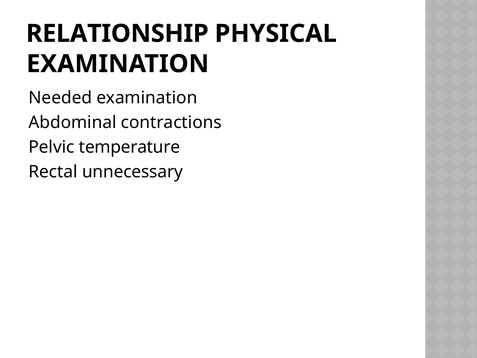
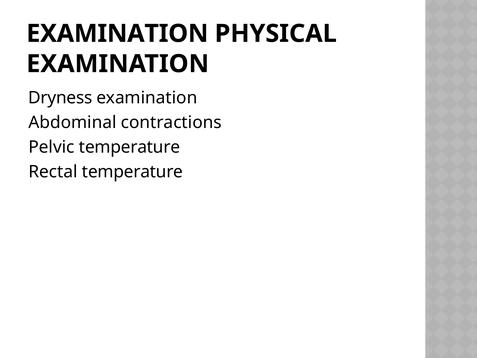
RELATIONSHIP: RELATIONSHIP -> EXAMINATION (117, 34)
Needed: Needed -> Dryness (60, 98)
Rectal unnecessary: unnecessary -> temperature (133, 172)
